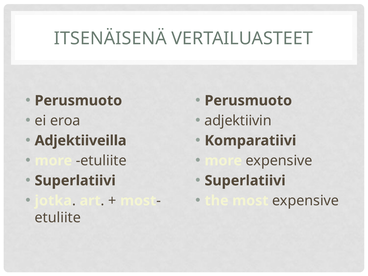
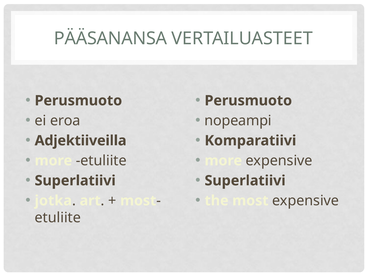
ITSENÄISENÄ: ITSENÄISENÄ -> PÄÄSANANSA (110, 39)
adjektiivin: adjektiivin -> nopeampi (238, 121)
